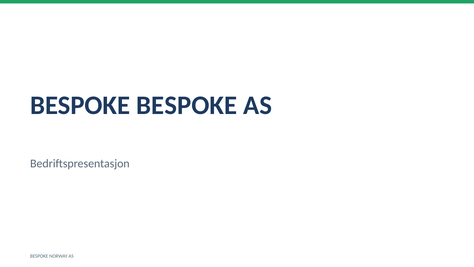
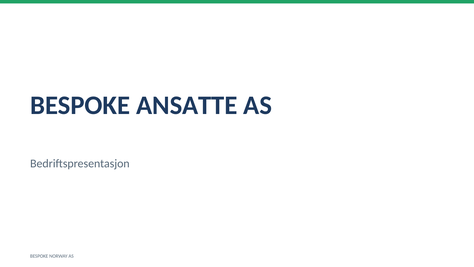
BESPOKE BESPOKE: BESPOKE -> ANSATTE (187, 105)
